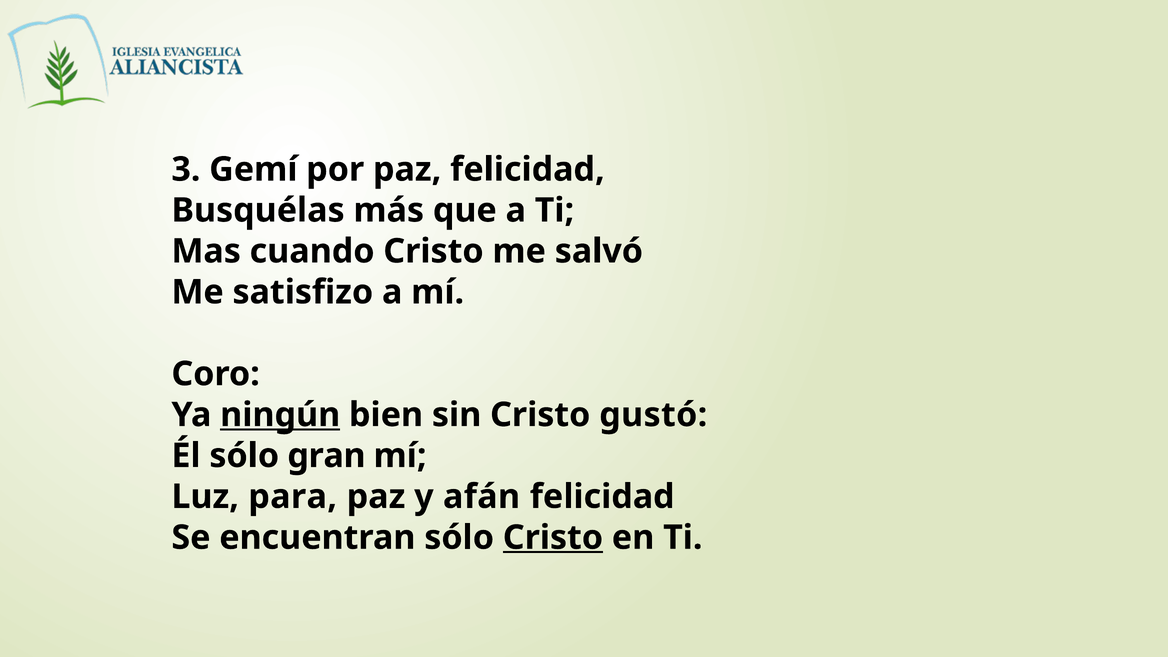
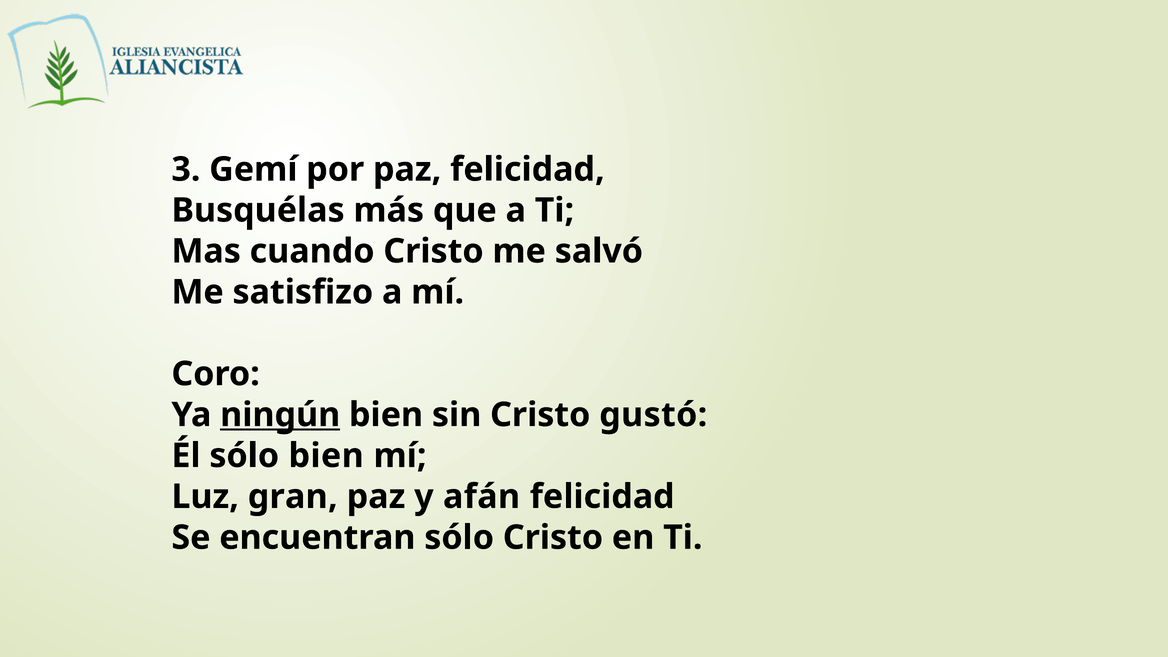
sólo gran: gran -> bien (326, 456)
para: para -> gran (293, 497)
Cristo underline: present -> none (553, 538)
